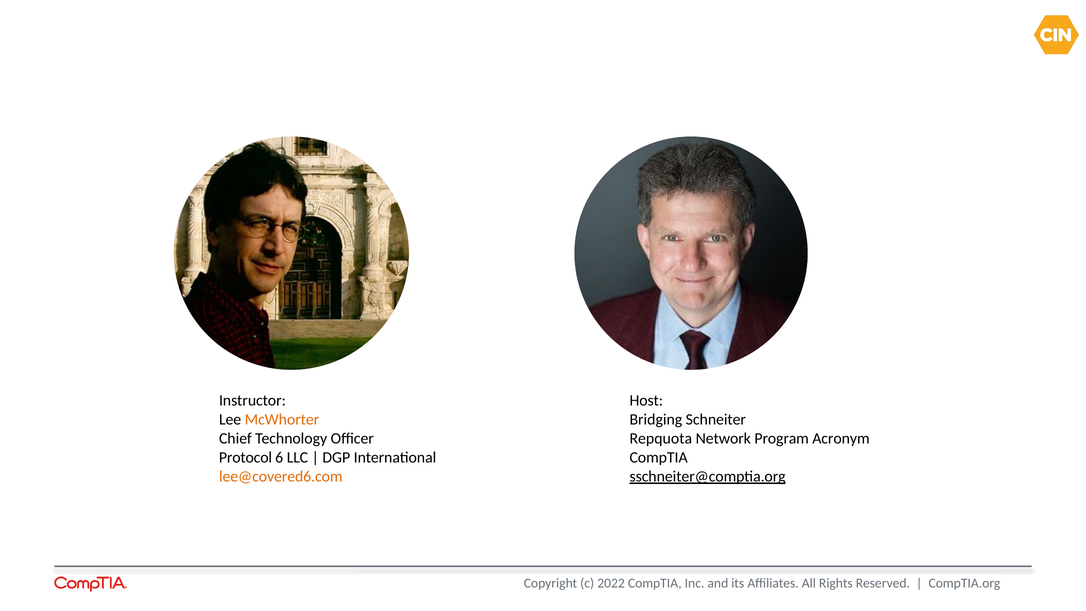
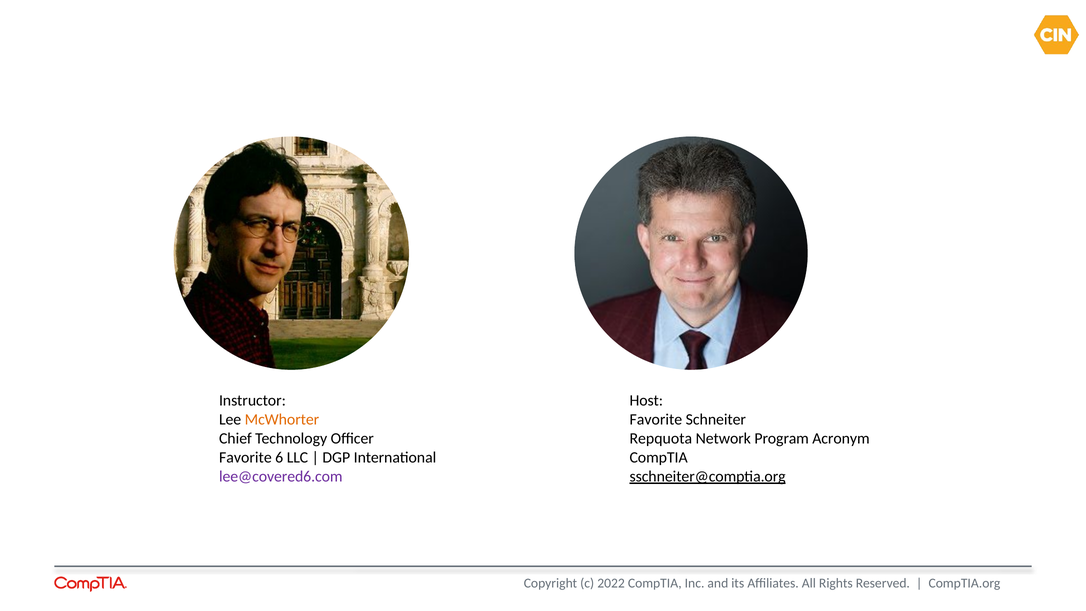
Bridging: Bridging -> Favorite (656, 420)
Protocol: Protocol -> Favorite (245, 457)
lee@covered6.com colour: orange -> purple (281, 476)
